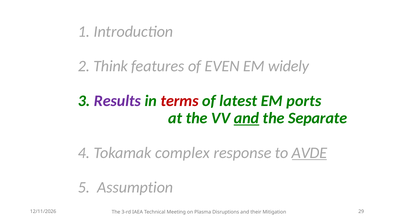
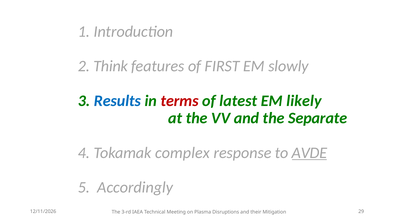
EVEN: EVEN -> FIRST (222, 66)
widely: widely -> slowly (288, 66)
Results colour: purple -> blue (117, 101)
ports: ports -> likely (304, 101)
and underline: present -> none (246, 118)
Assumption: Assumption -> Accordingly (135, 187)
